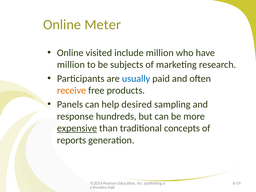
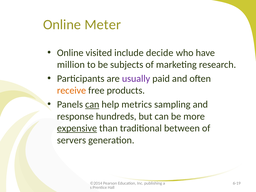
include million: million -> decide (160, 53)
usually colour: blue -> purple (136, 79)
can underline: none -> present (92, 104)
desired: desired -> metrics (137, 104)
concepts: concepts -> between (182, 128)
reports: reports -> servers (71, 140)
